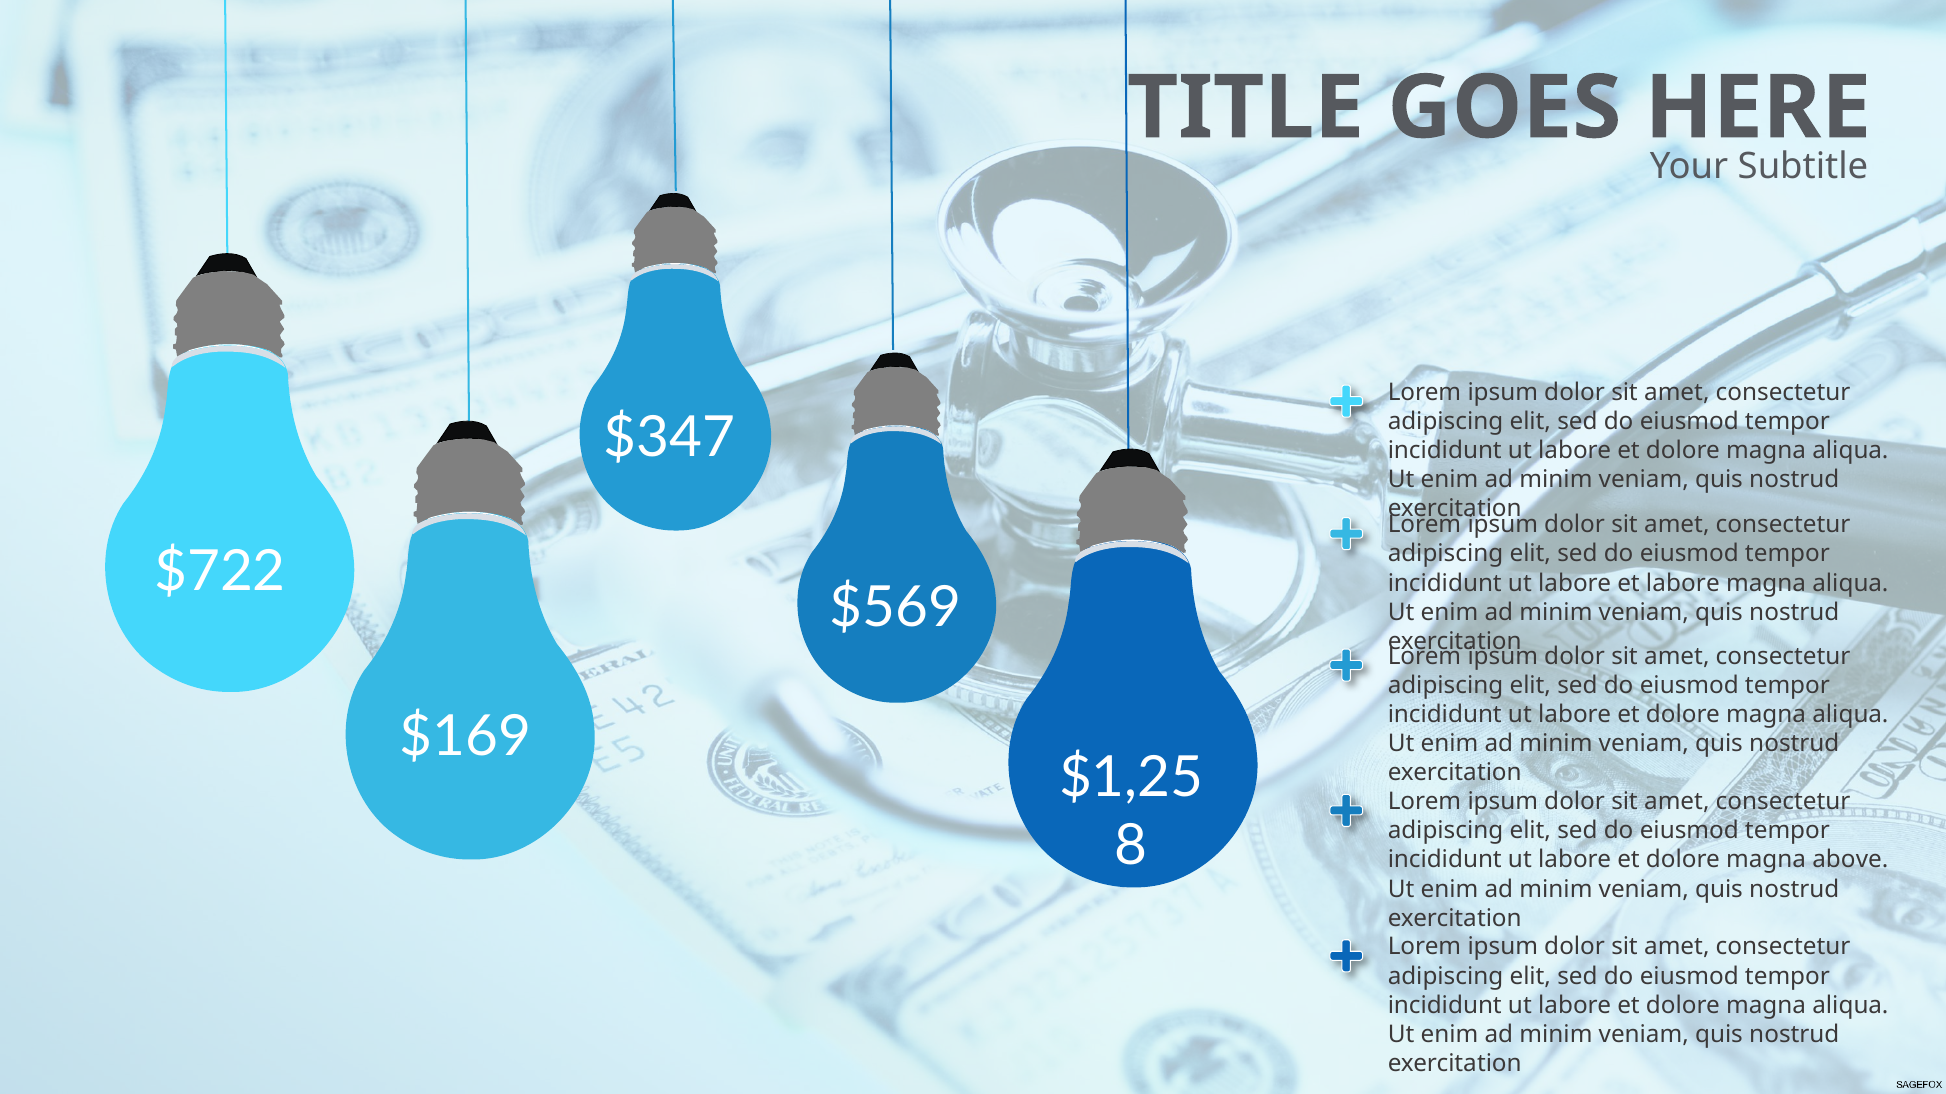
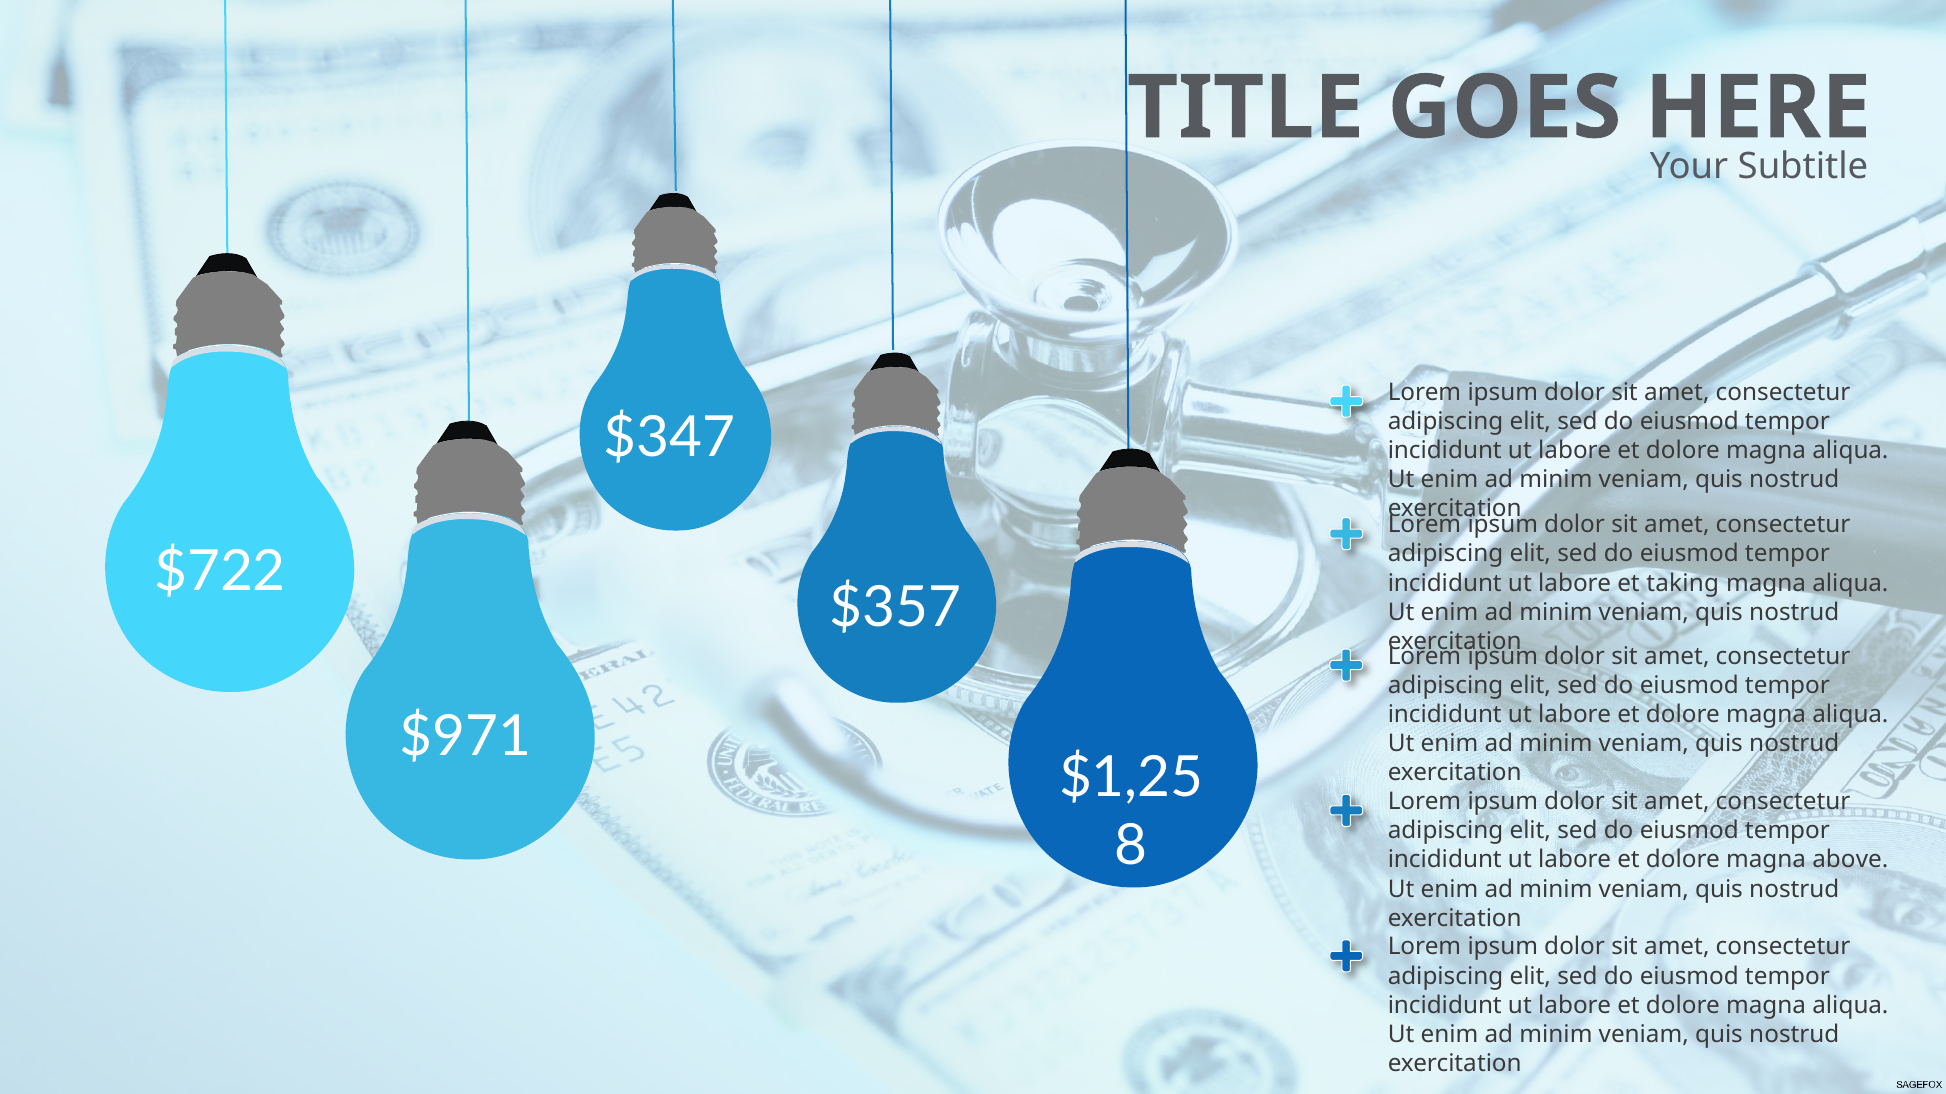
et labore: labore -> taking (1683, 583)
$569: $569 -> $357 (895, 608)
$169: $169 -> $971 (466, 737)
